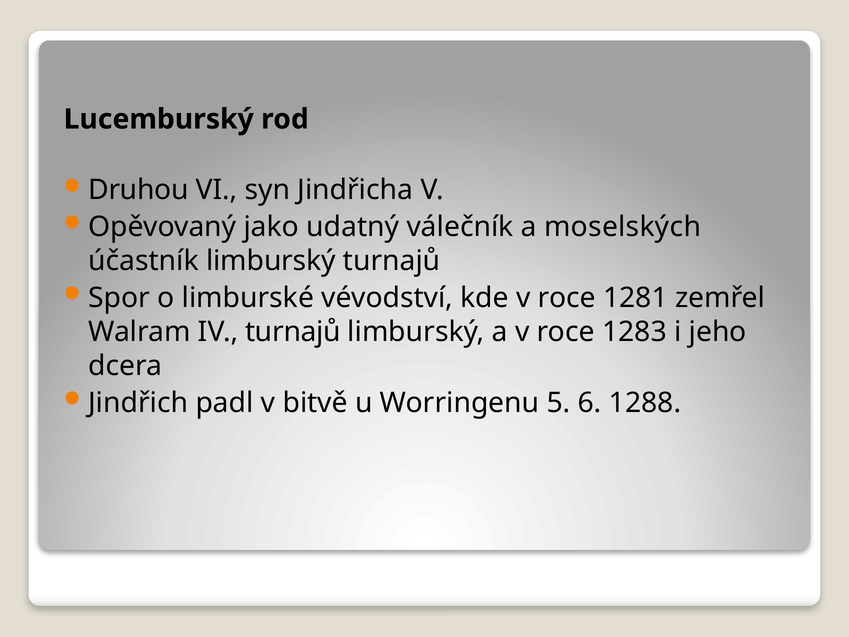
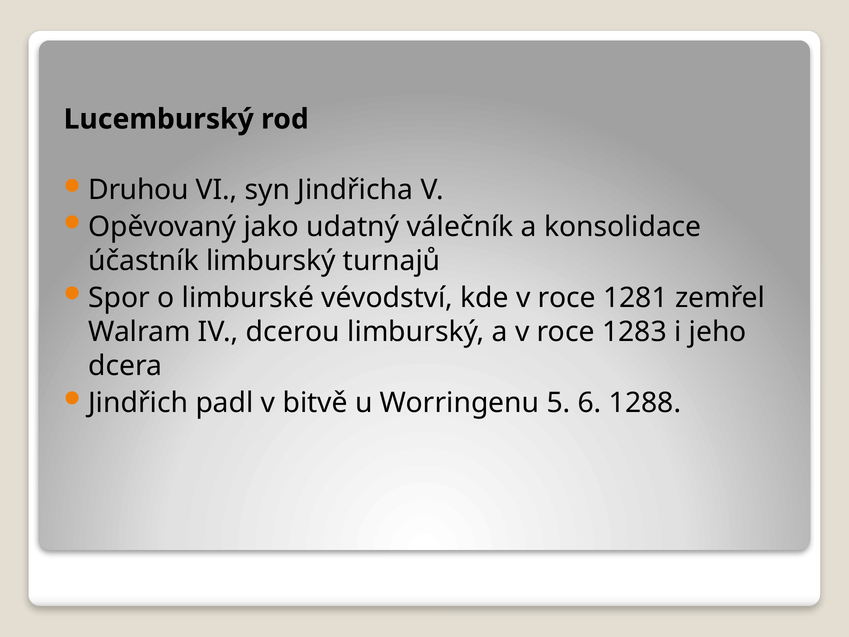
moselských: moselských -> konsolidace (623, 227)
IV turnajů: turnajů -> dcerou (293, 332)
